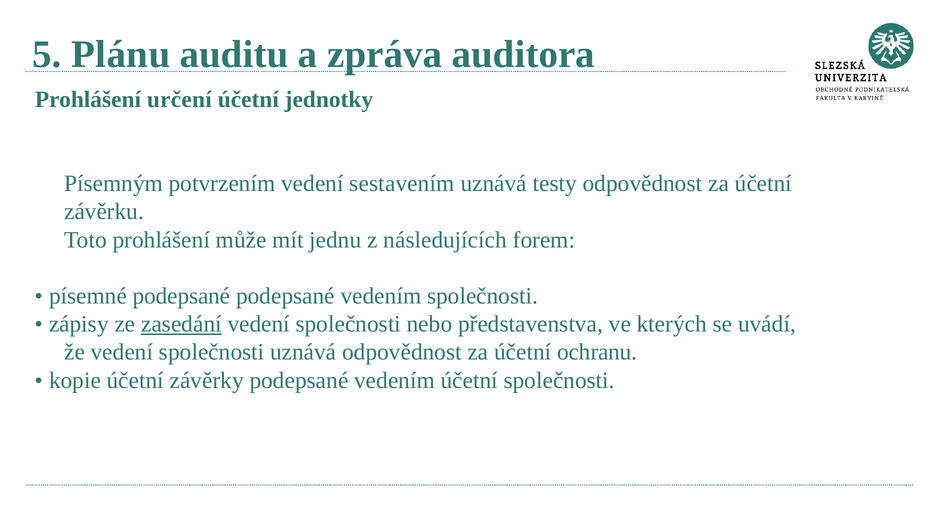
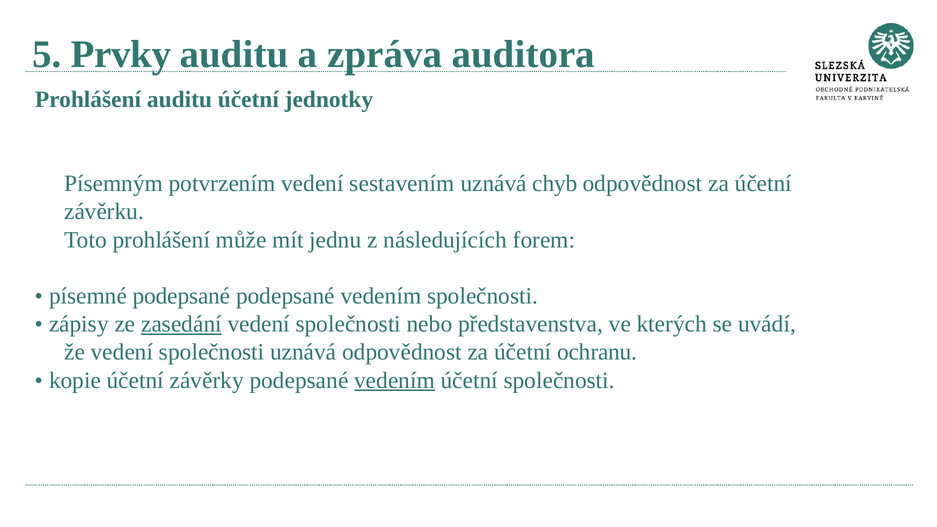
Plánu: Plánu -> Prvky (121, 54)
Prohlášení určení: určení -> auditu (179, 99)
testy: testy -> chyb (555, 184)
vedením underline: none -> present (395, 380)
